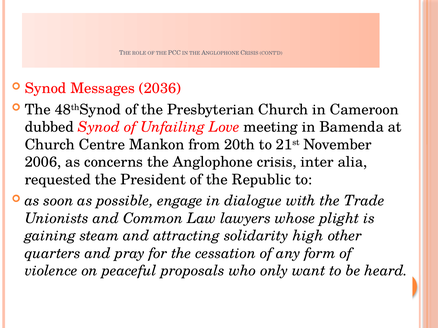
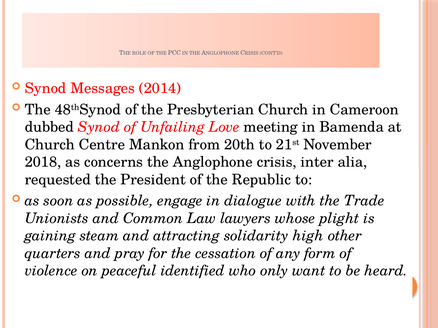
2036: 2036 -> 2014 (160, 89)
2006: 2006 -> 2018 (43, 162)
proposals: proposals -> identified (193, 271)
